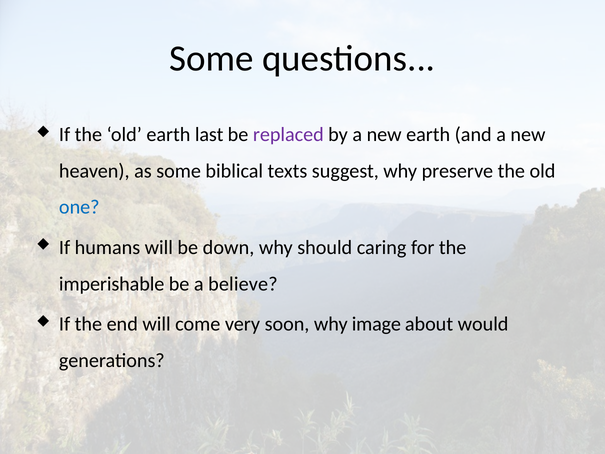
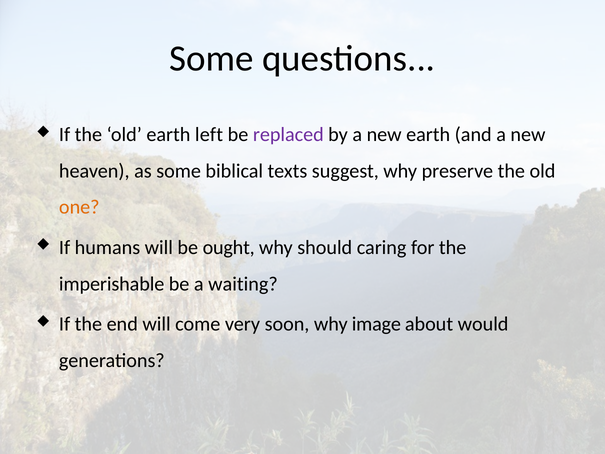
last: last -> left (209, 135)
one colour: blue -> orange (79, 207)
down: down -> ought (229, 247)
believe: believe -> waiting (243, 284)
